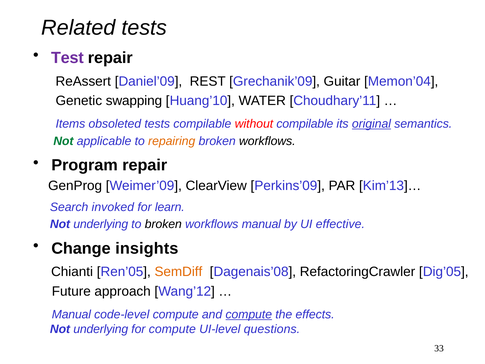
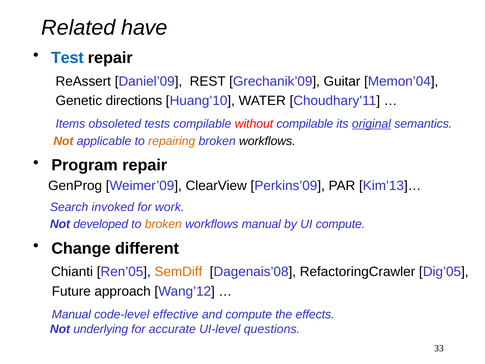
Related tests: tests -> have (144, 28)
Test colour: purple -> blue (67, 58)
swapping: swapping -> directions (134, 101)
Not colour: green -> orange (63, 141)
learn: learn -> work (170, 207)
underlying: underlying -> developed (101, 224)
broken colour: black -> orange (163, 224)
UI effective: effective -> compute (340, 224)
insights: insights -> different (147, 248)
code-level compute: compute -> effective (176, 314)
compute underline: present -> none (249, 314)
for compute: compute -> accurate (172, 329)
